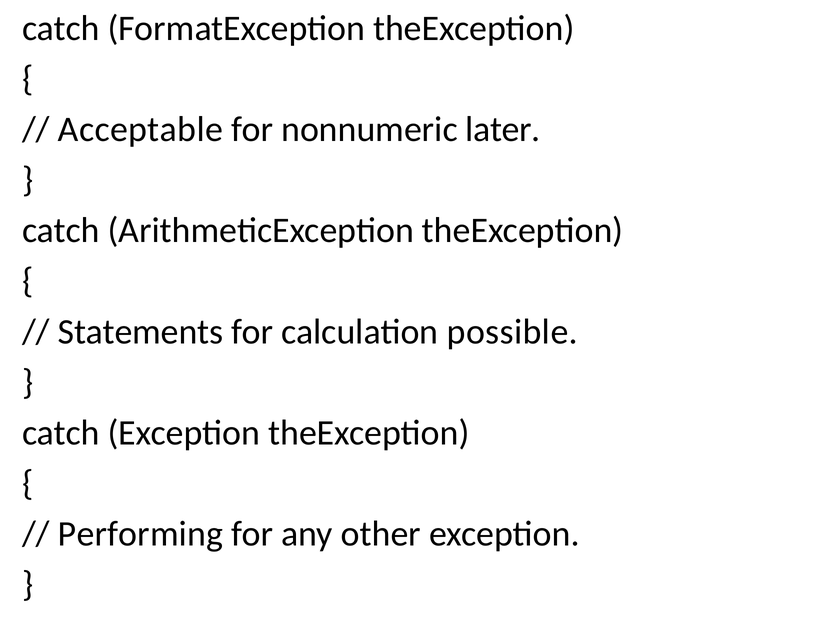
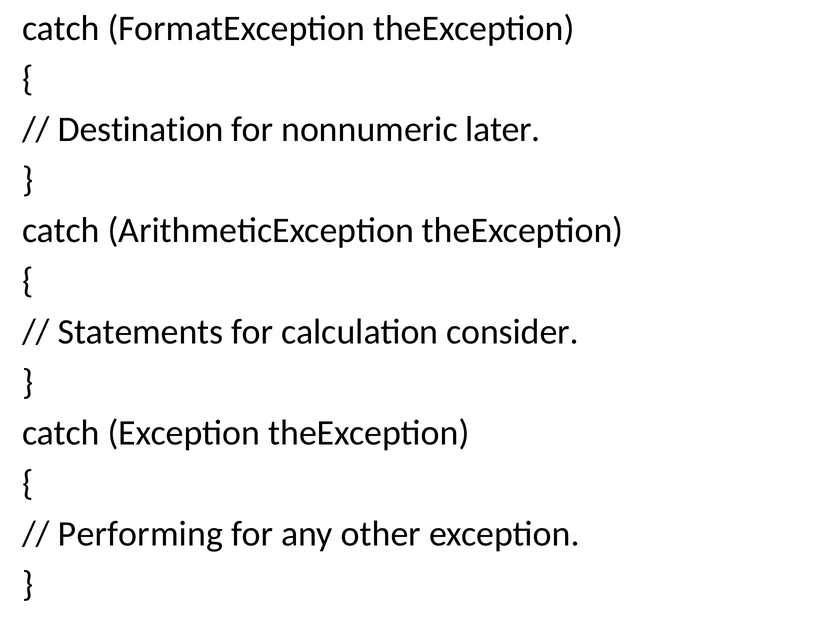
Acceptable: Acceptable -> Destination (141, 129)
possible: possible -> consider (513, 331)
